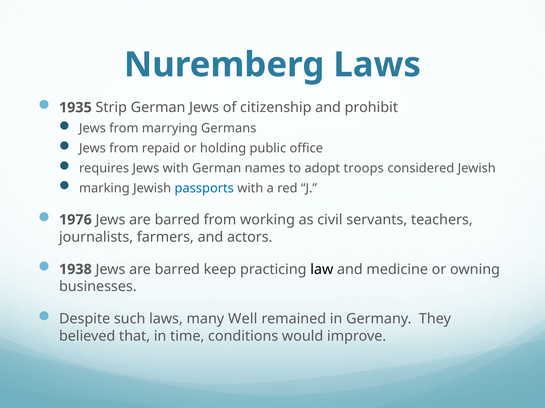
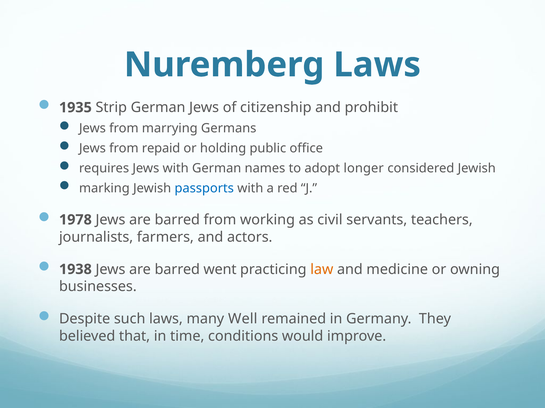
troops: troops -> longer (364, 169)
1976: 1976 -> 1978 (75, 220)
keep: keep -> went (220, 270)
law colour: black -> orange (322, 270)
